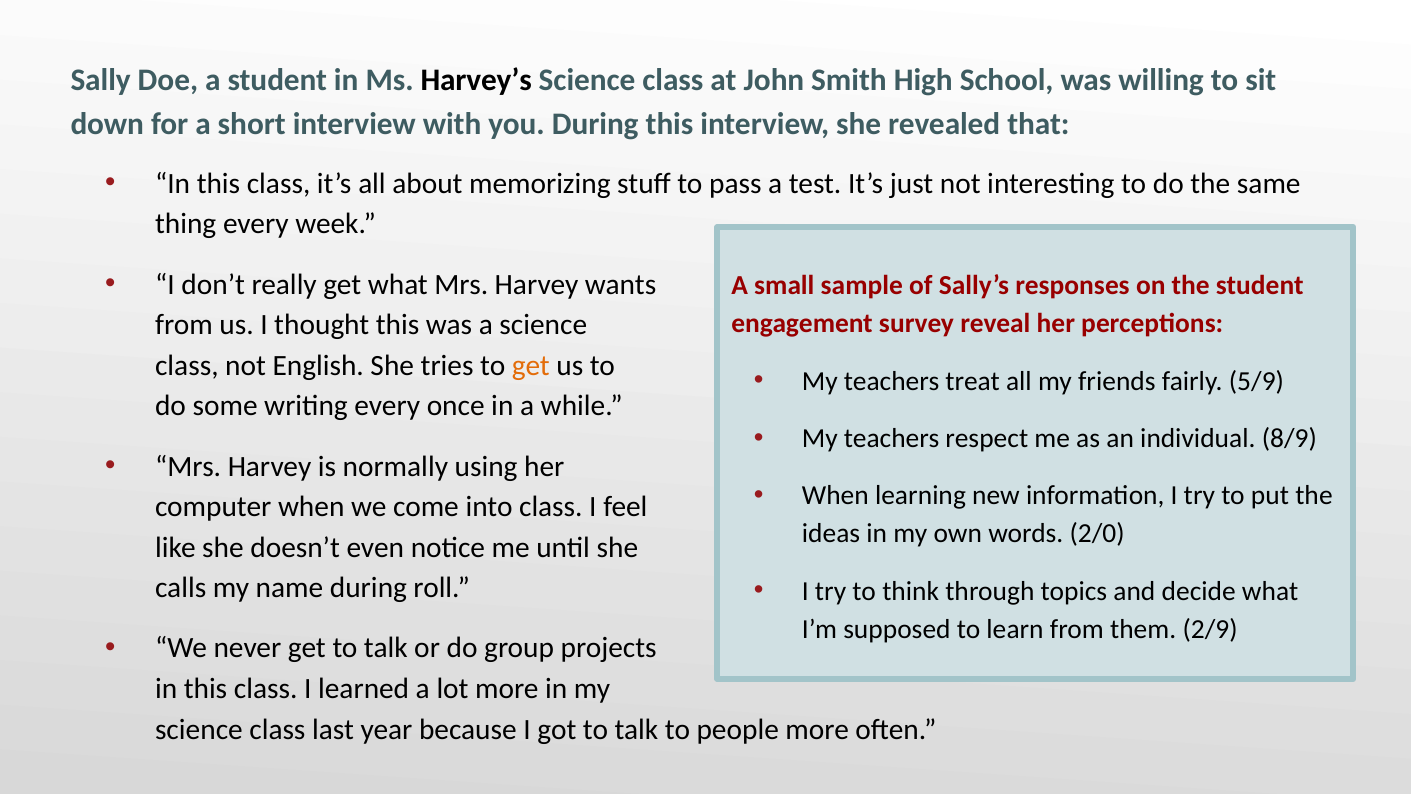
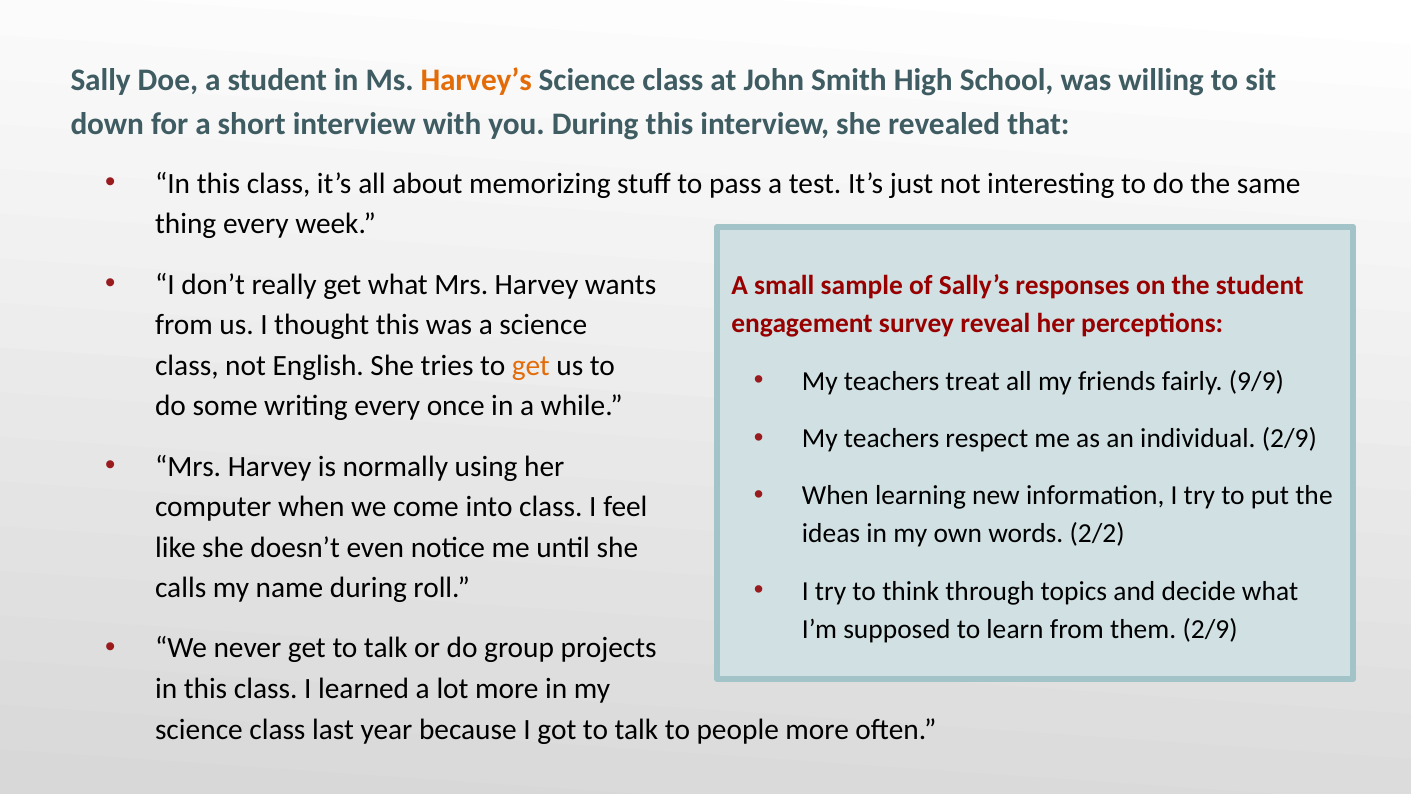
Harvey’s colour: black -> orange (476, 80)
5/9: 5/9 -> 9/9 (1256, 381)
individual 8/9: 8/9 -> 2/9 (1289, 438)
2/0: 2/0 -> 2/2 (1097, 534)
